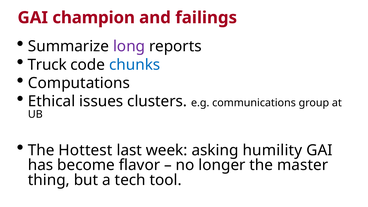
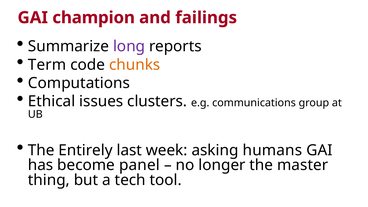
Truck: Truck -> Term (47, 65)
chunks colour: blue -> orange (135, 65)
Hottest: Hottest -> Entirely (86, 150)
humility: humility -> humans (272, 150)
flavor: flavor -> panel (139, 165)
